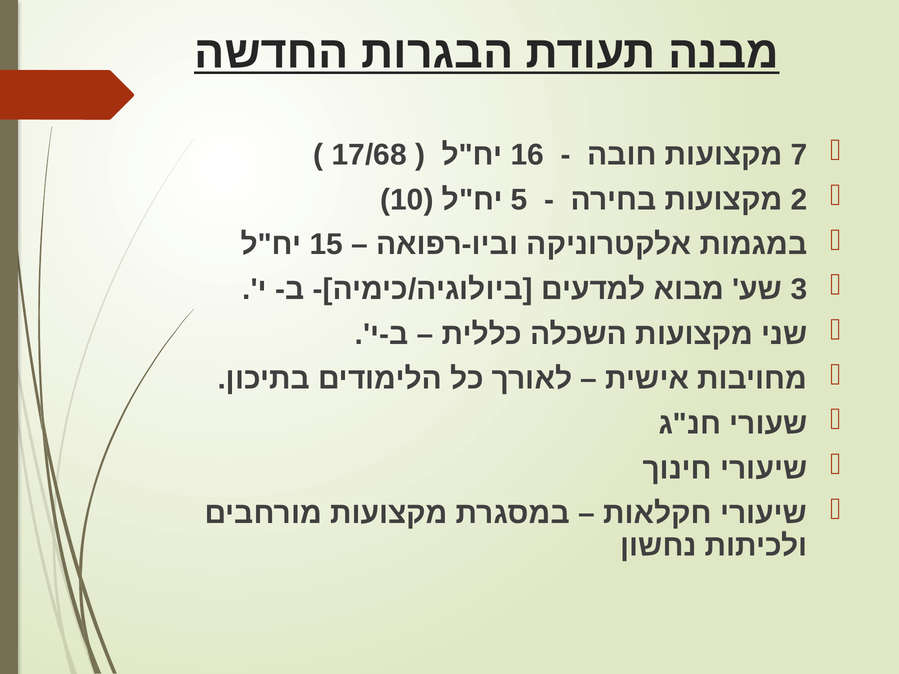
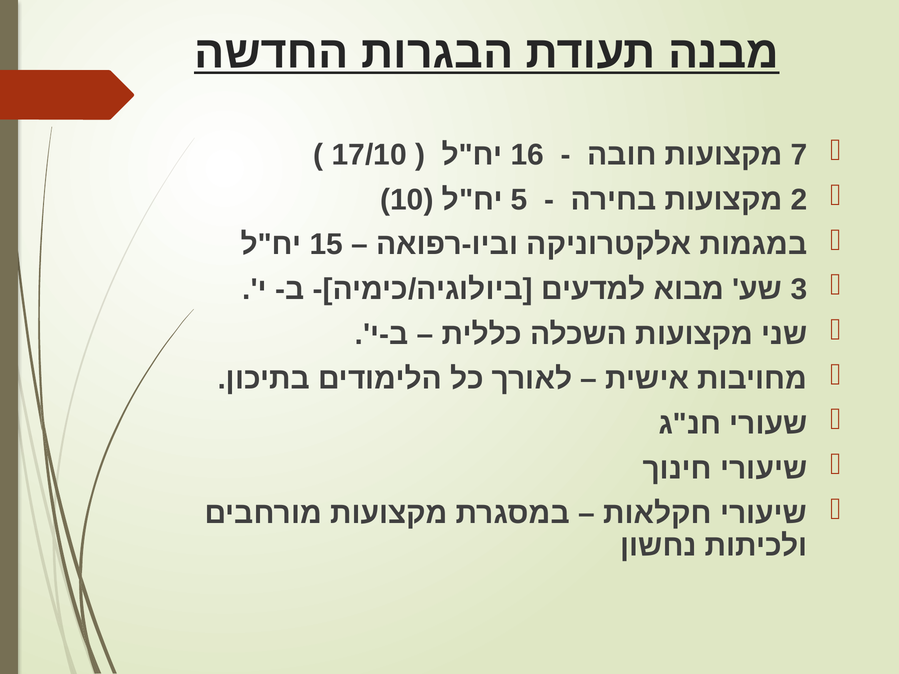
17/68: 17/68 -> 17/10 (369, 155)
